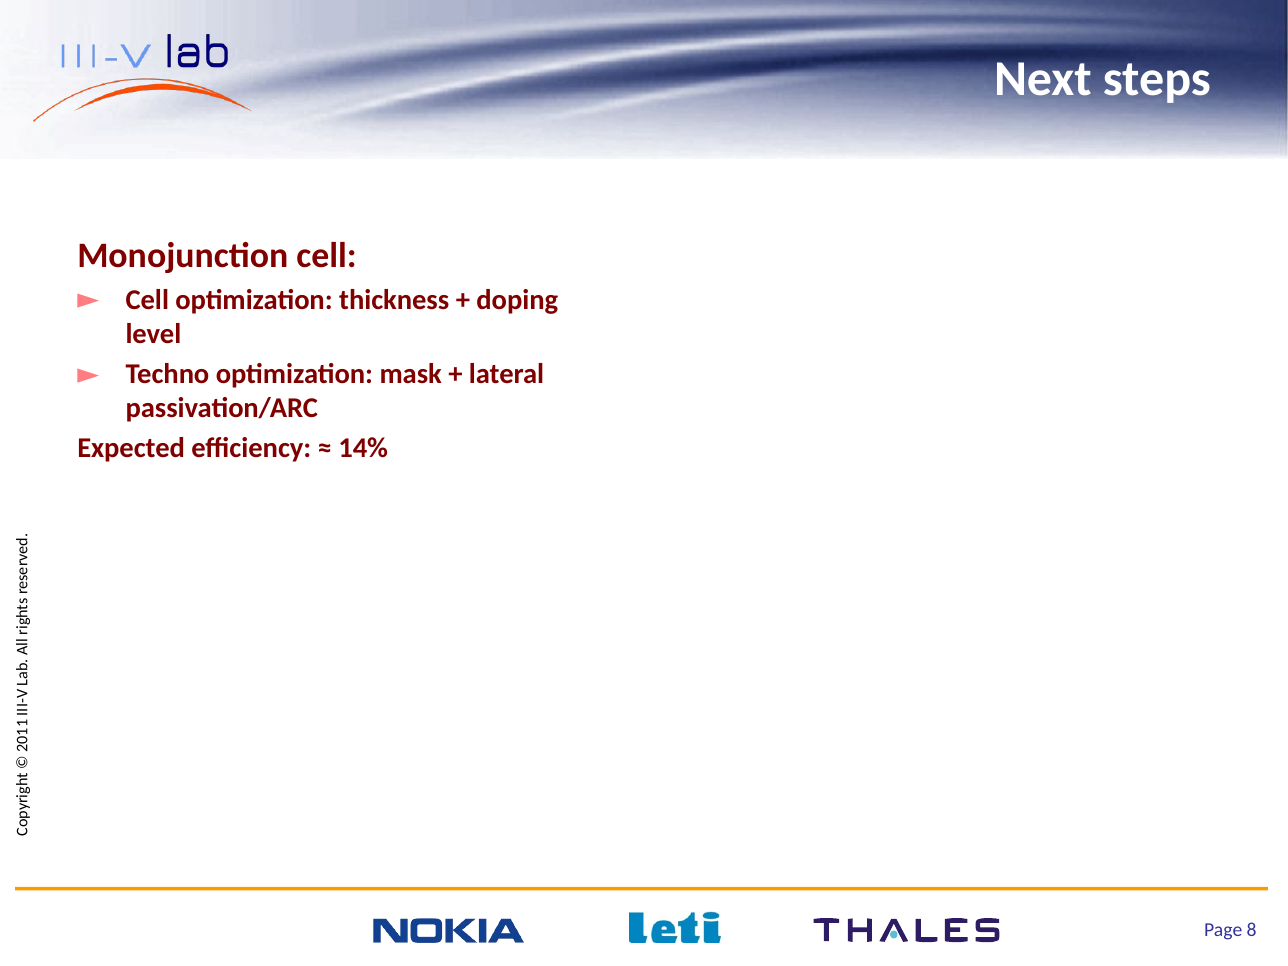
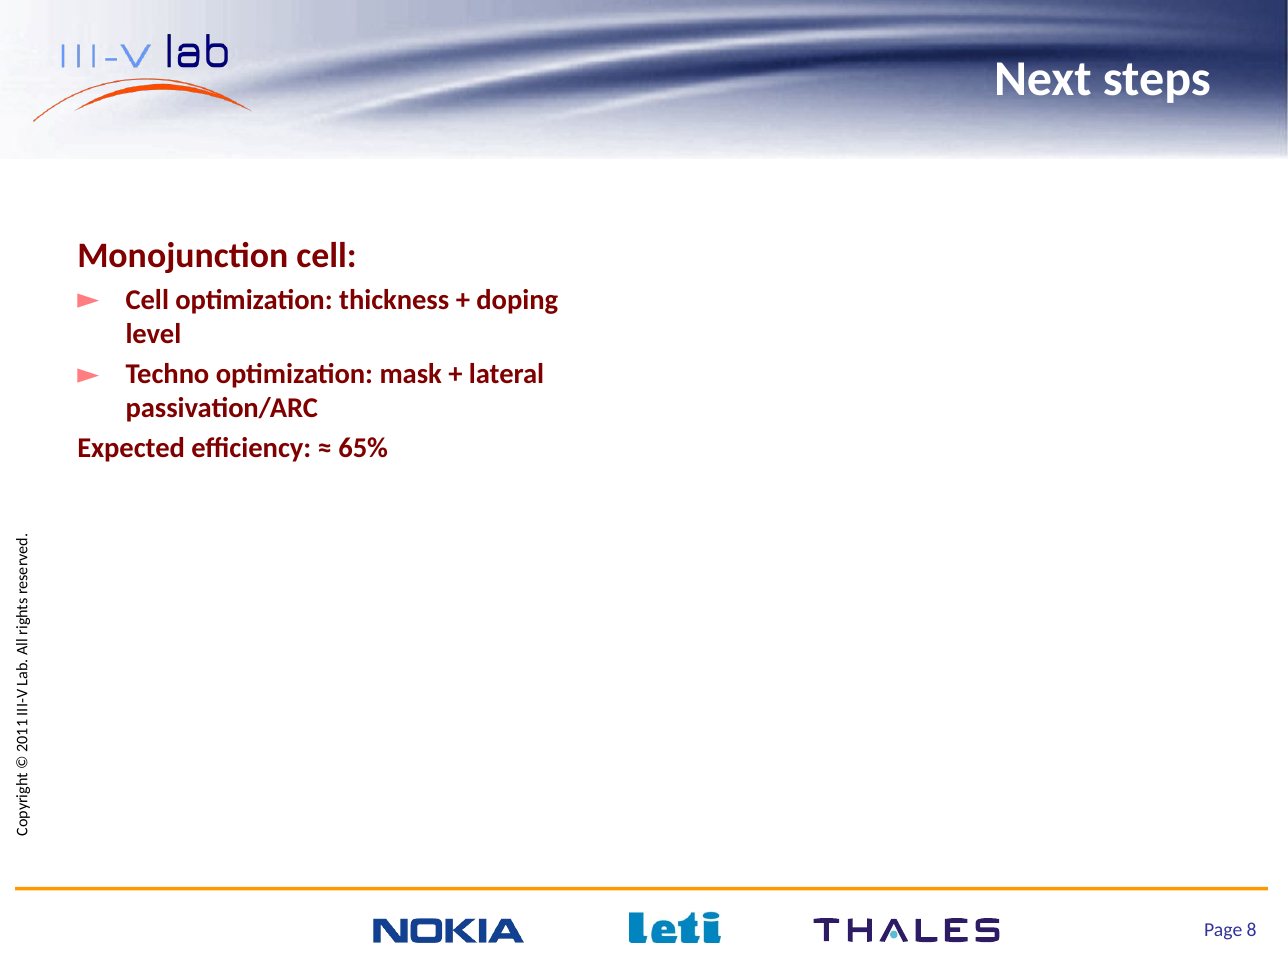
14%: 14% -> 65% (363, 448)
